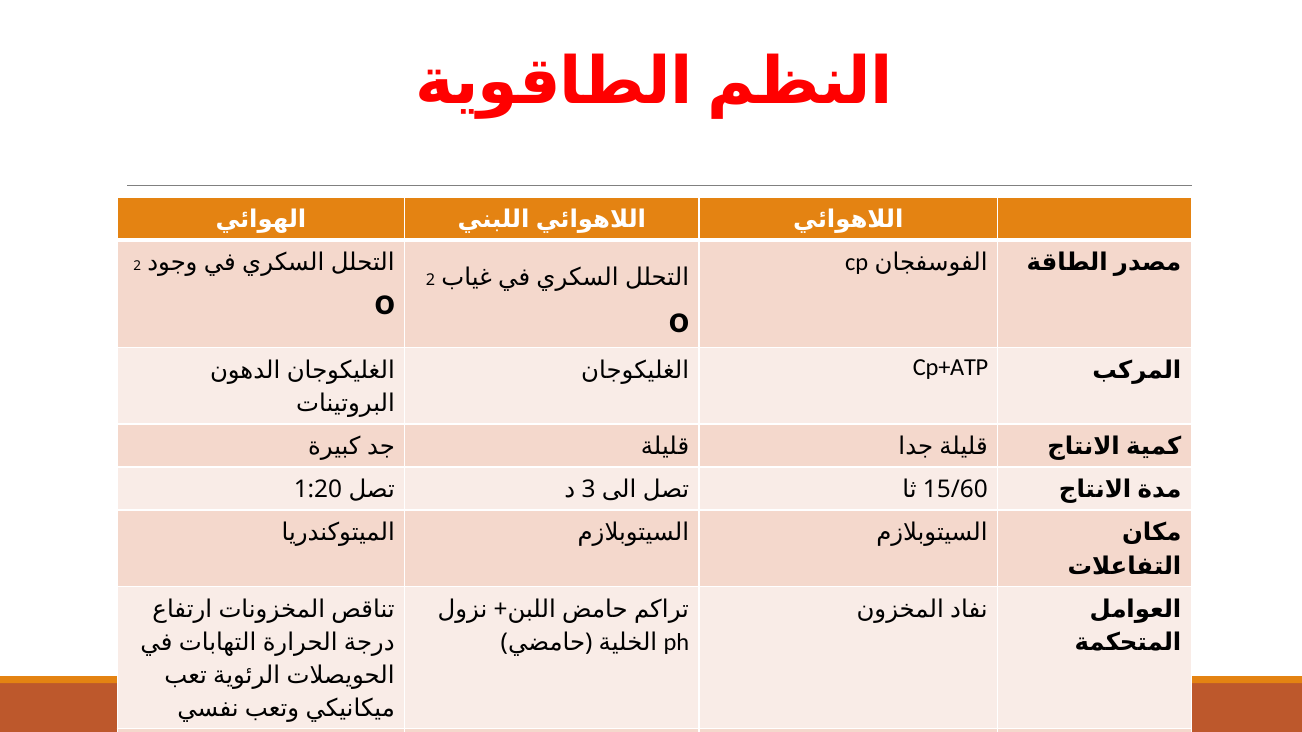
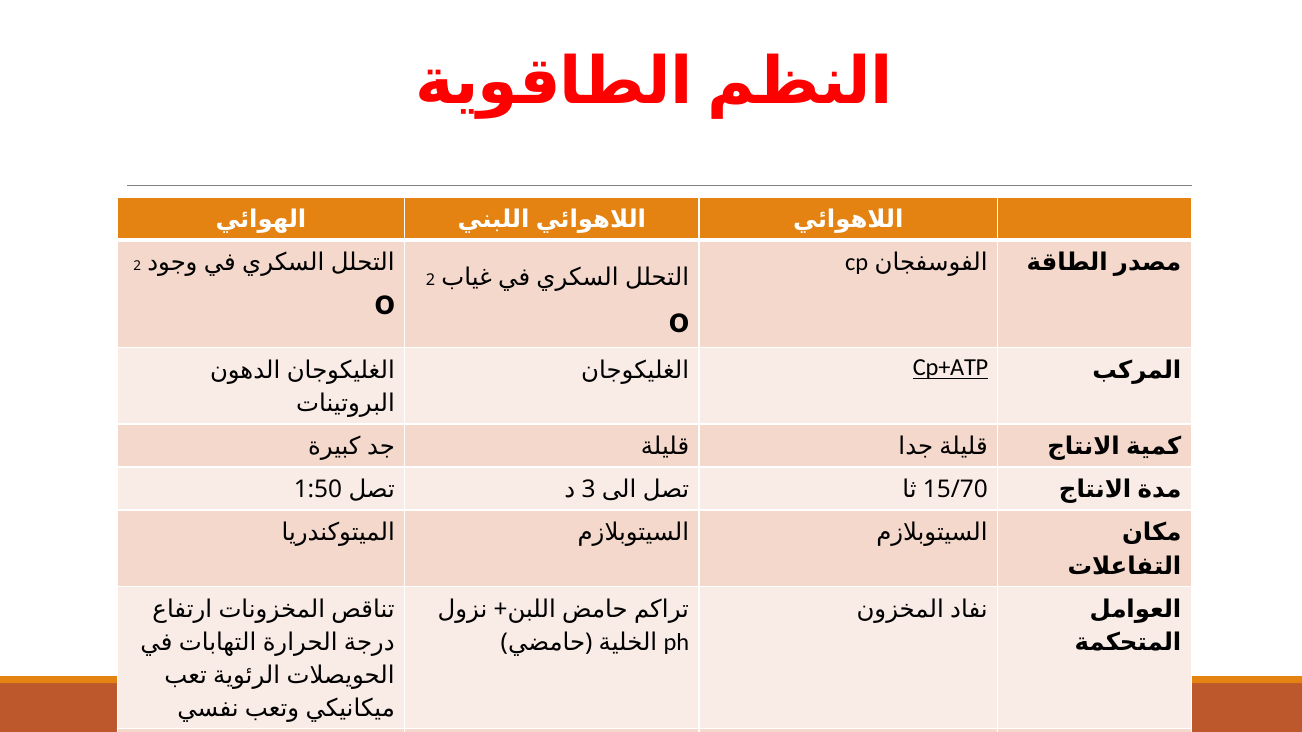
Cp+ATP underline: none -> present (951, 368)
15/60: 15/60 -> 15/70 (955, 490)
1:20: 1:20 -> 1:50 (318, 490)
